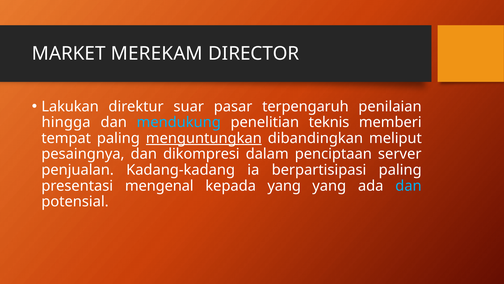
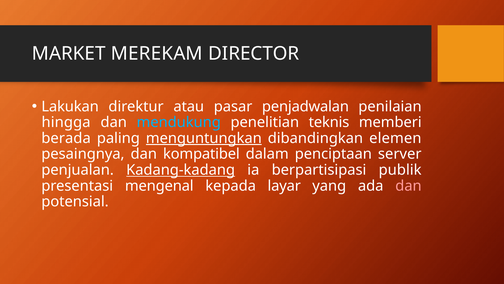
suar: suar -> atau (189, 106)
terpengaruh: terpengaruh -> penjadwalan (305, 106)
tempat: tempat -> berada (66, 138)
meliput: meliput -> elemen (395, 138)
dikompresi: dikompresi -> kompatibel (201, 154)
Kadang-kadang underline: none -> present (181, 170)
berpartisipasi paling: paling -> publik (400, 170)
kepada yang: yang -> layar (284, 186)
dan colour: light blue -> pink (408, 186)
